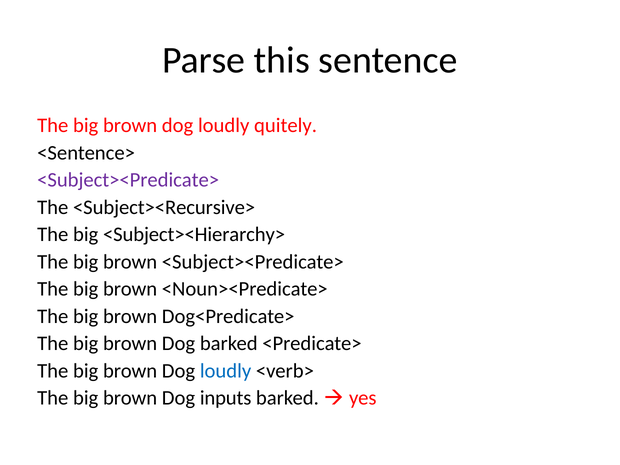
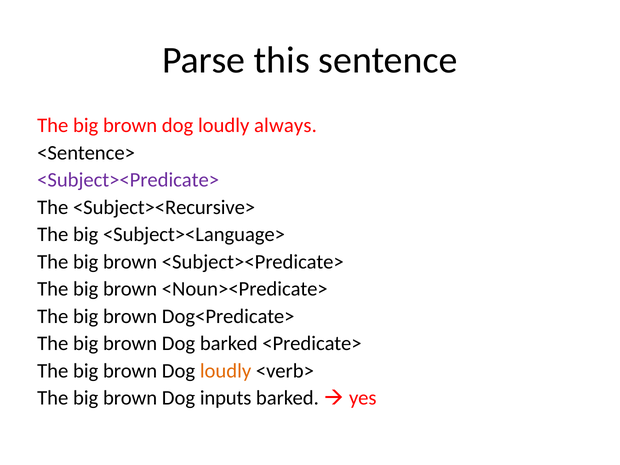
quitely: quitely -> always (285, 125)
<Subject><Hierarchy>: <Subject><Hierarchy> -> <Subject><Language> (194, 235)
loudly colour: blue -> orange (226, 371)
